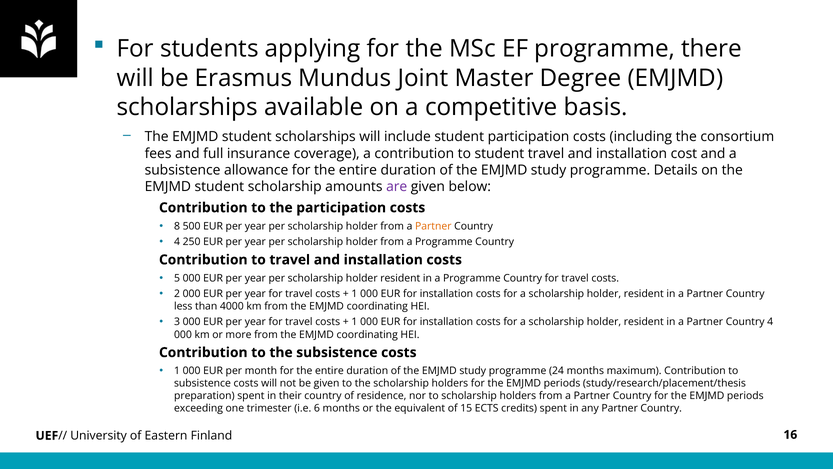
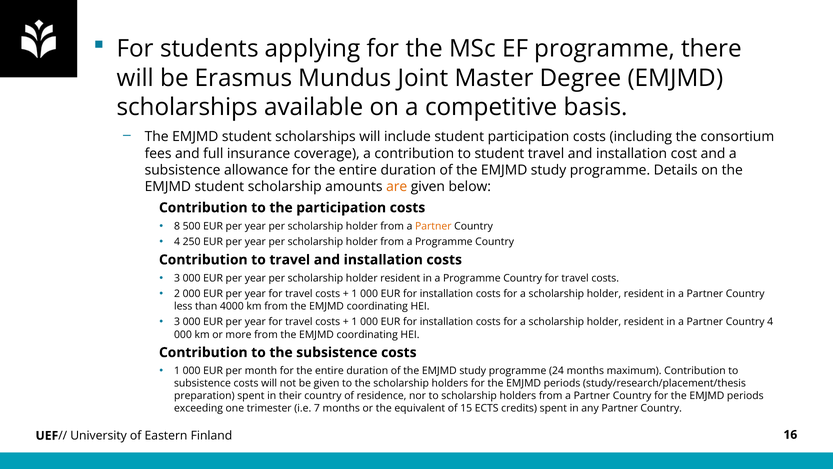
are colour: purple -> orange (397, 187)
5: 5 -> 3 (177, 278)
6: 6 -> 7 (317, 408)
